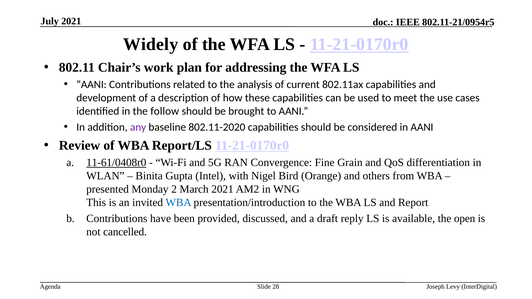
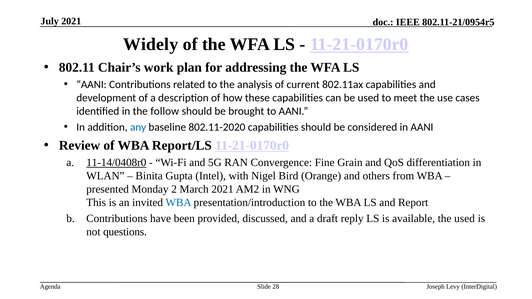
any colour: purple -> blue (138, 127)
11-61/0408r0: 11-61/0408r0 -> 11-14/0408r0 (116, 163)
the open: open -> used (465, 219)
cancelled: cancelled -> questions (125, 232)
